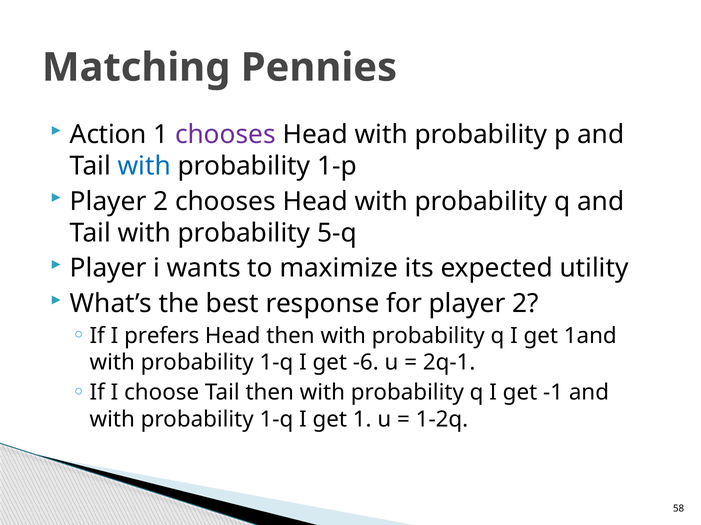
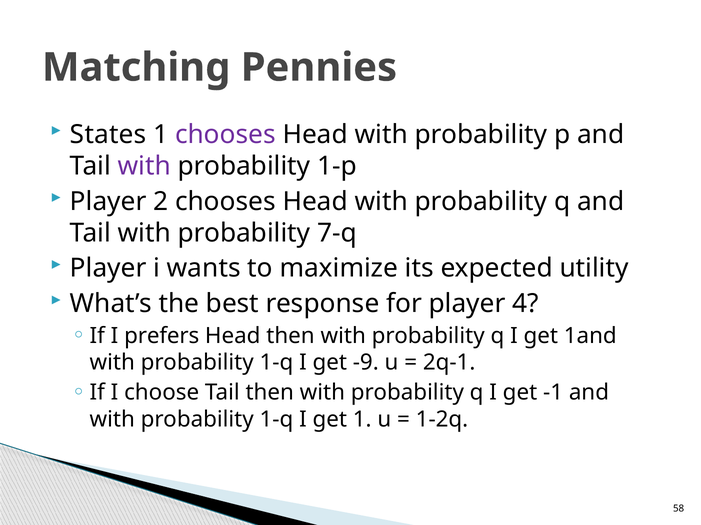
Action: Action -> States (108, 135)
with colour: blue -> purple (144, 166)
5-q: 5-q -> 7-q (337, 233)
for player 2: 2 -> 4 (526, 304)
-6: -6 -> -9 (366, 363)
